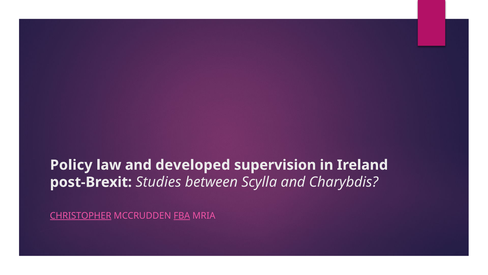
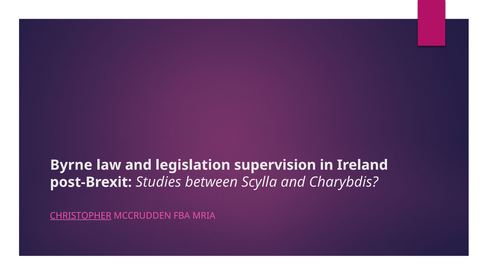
Policy: Policy -> Byrne (71, 165)
developed: developed -> legislation (193, 165)
FBA underline: present -> none (182, 215)
